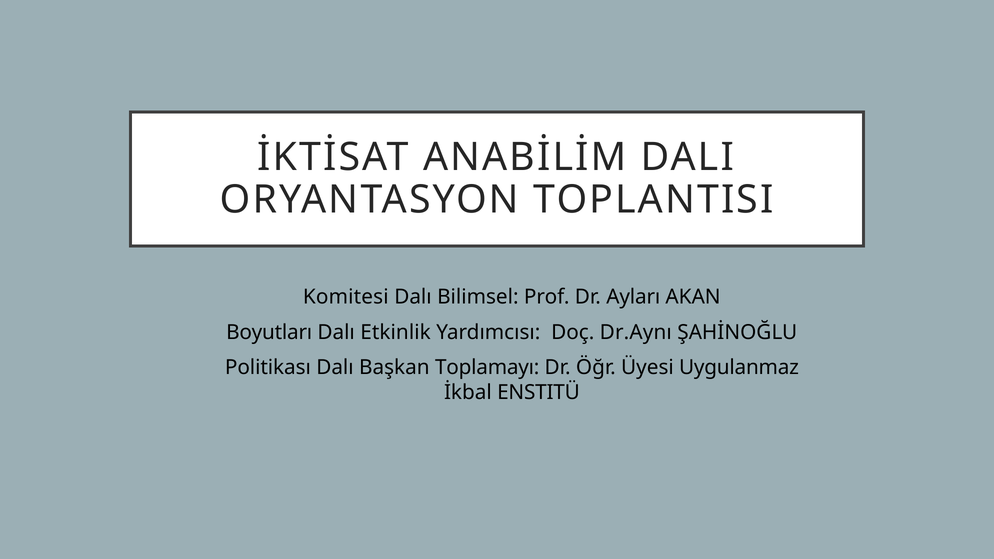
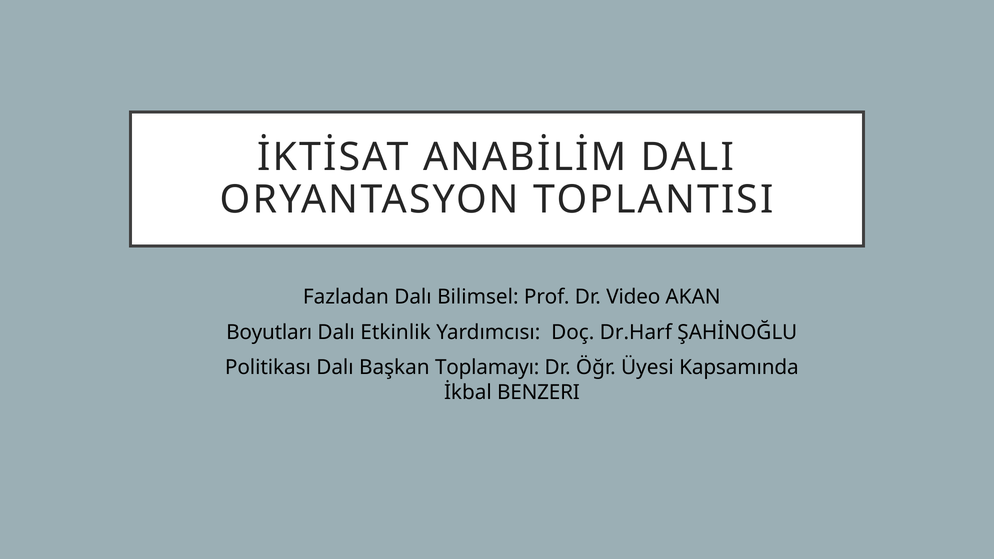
Komitesi: Komitesi -> Fazladan (346, 297)
Ayları: Ayları -> Video (633, 297)
Dr.Aynı: Dr.Aynı -> Dr.Harf (636, 332)
Uygulanmaz: Uygulanmaz -> Kapsamında (739, 368)
ENSTITÜ: ENSTITÜ -> BENZERI (538, 393)
